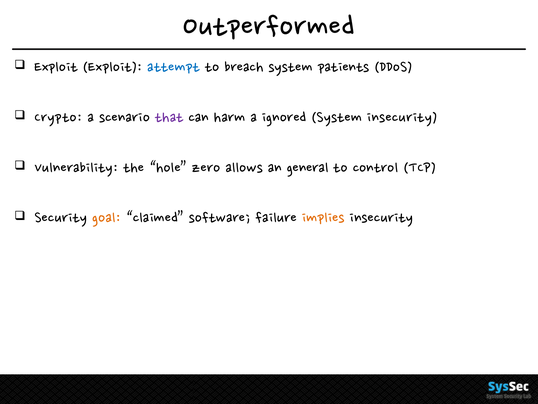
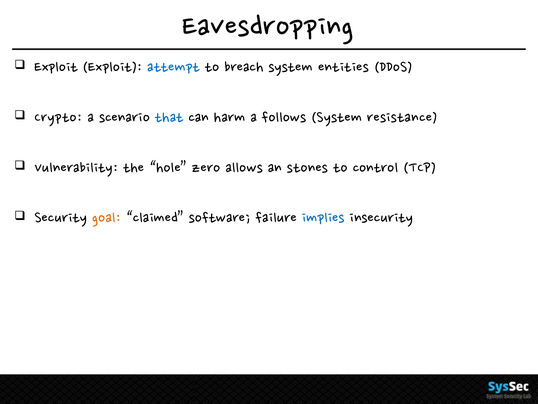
Outperformed: Outperformed -> Eavesdropping (268, 27)
patients: patients -> entities (343, 68)
that colour: purple -> blue (169, 118)
ignored: ignored -> follows (284, 118)
System insecurity: insecurity -> resistance (402, 118)
general: general -> stones (307, 168)
implies colour: orange -> blue (323, 218)
